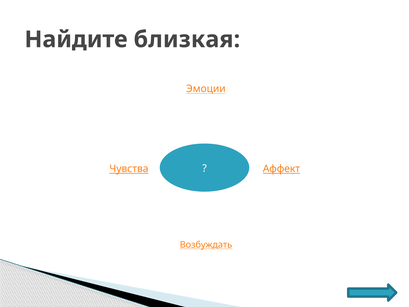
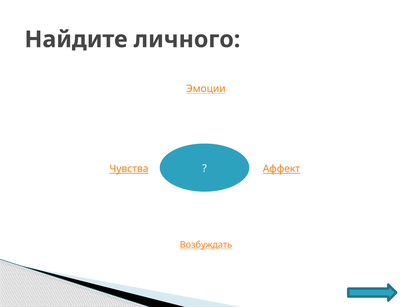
близкая: близкая -> личного (187, 39)
